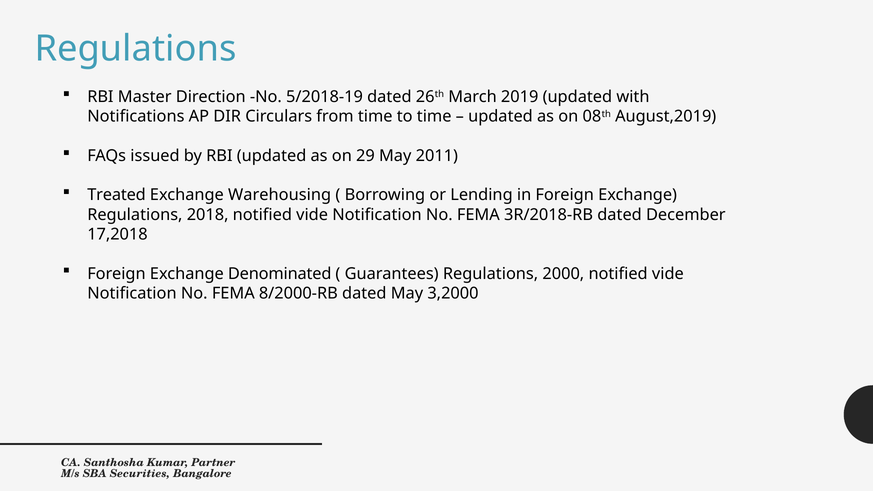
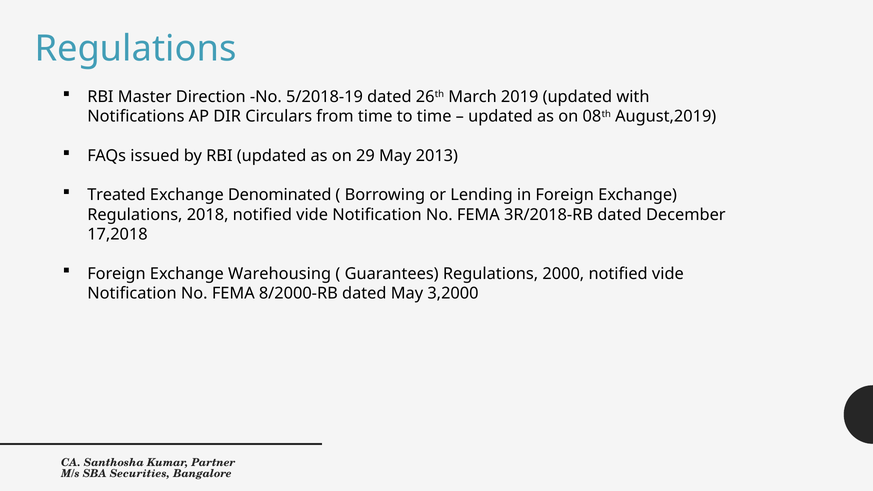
2011: 2011 -> 2013 (437, 156)
Warehousing: Warehousing -> Denominated (280, 195)
Denominated: Denominated -> Warehousing (280, 274)
